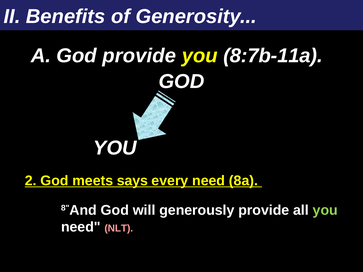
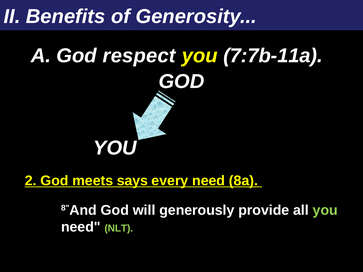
God provide: provide -> respect (139, 56)
8:7b-11a: 8:7b-11a -> 7:7b-11a (273, 56)
NLT colour: pink -> light green (119, 229)
